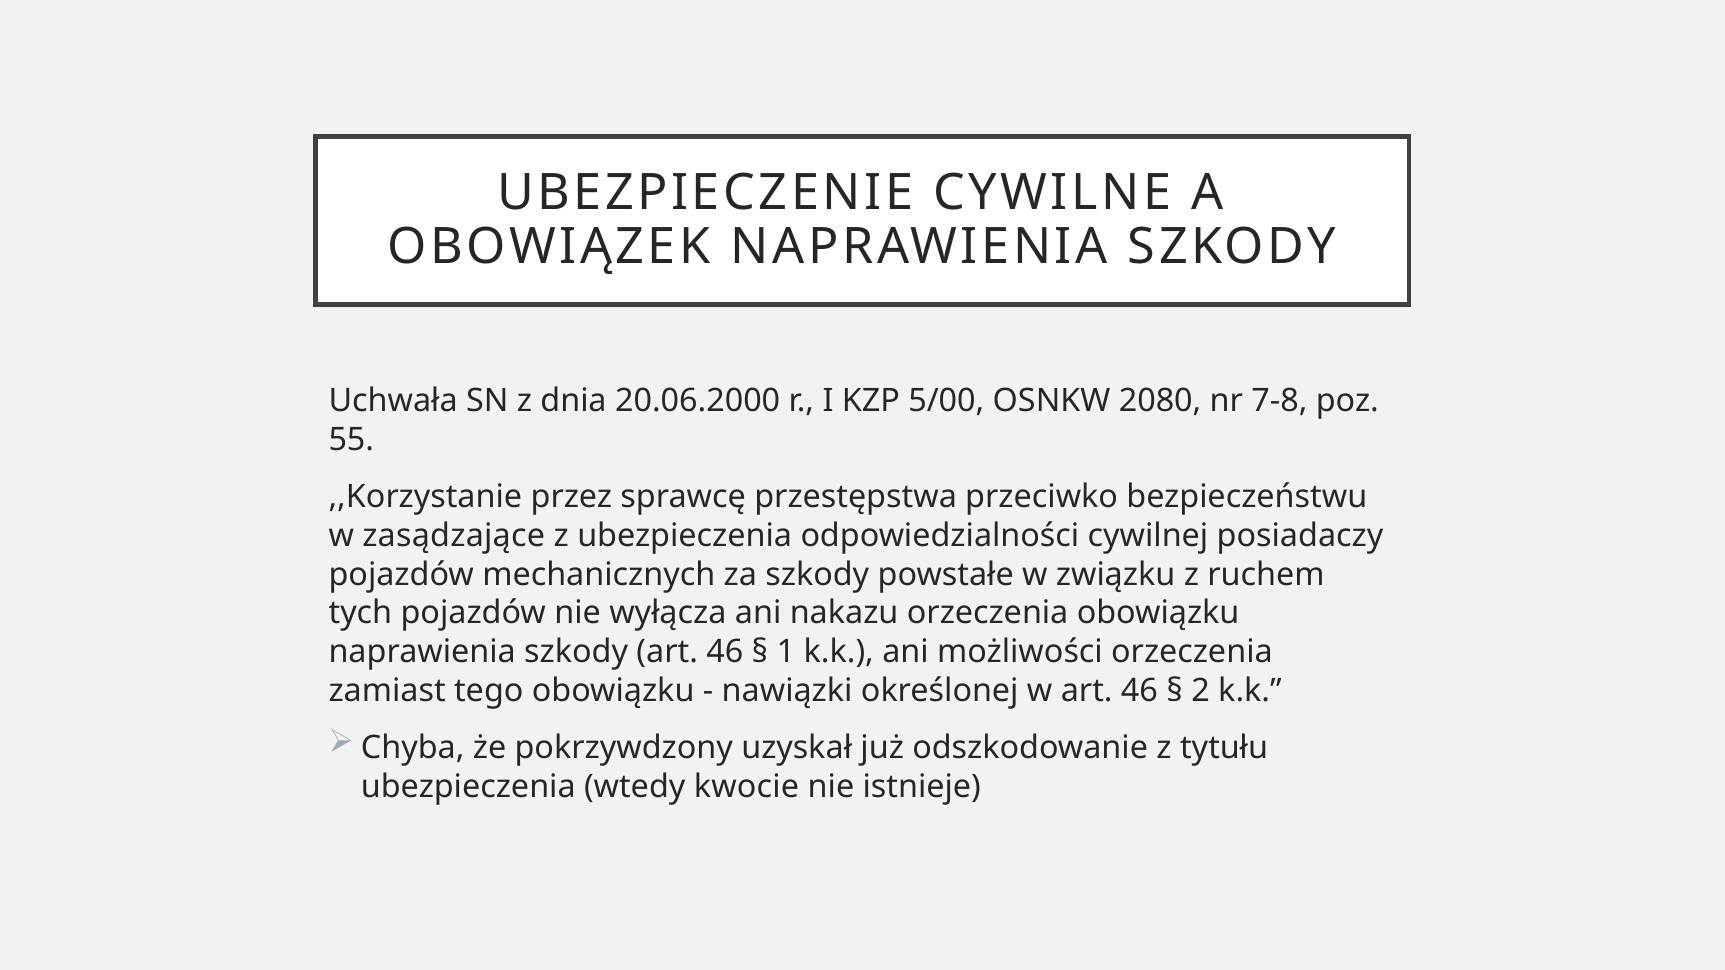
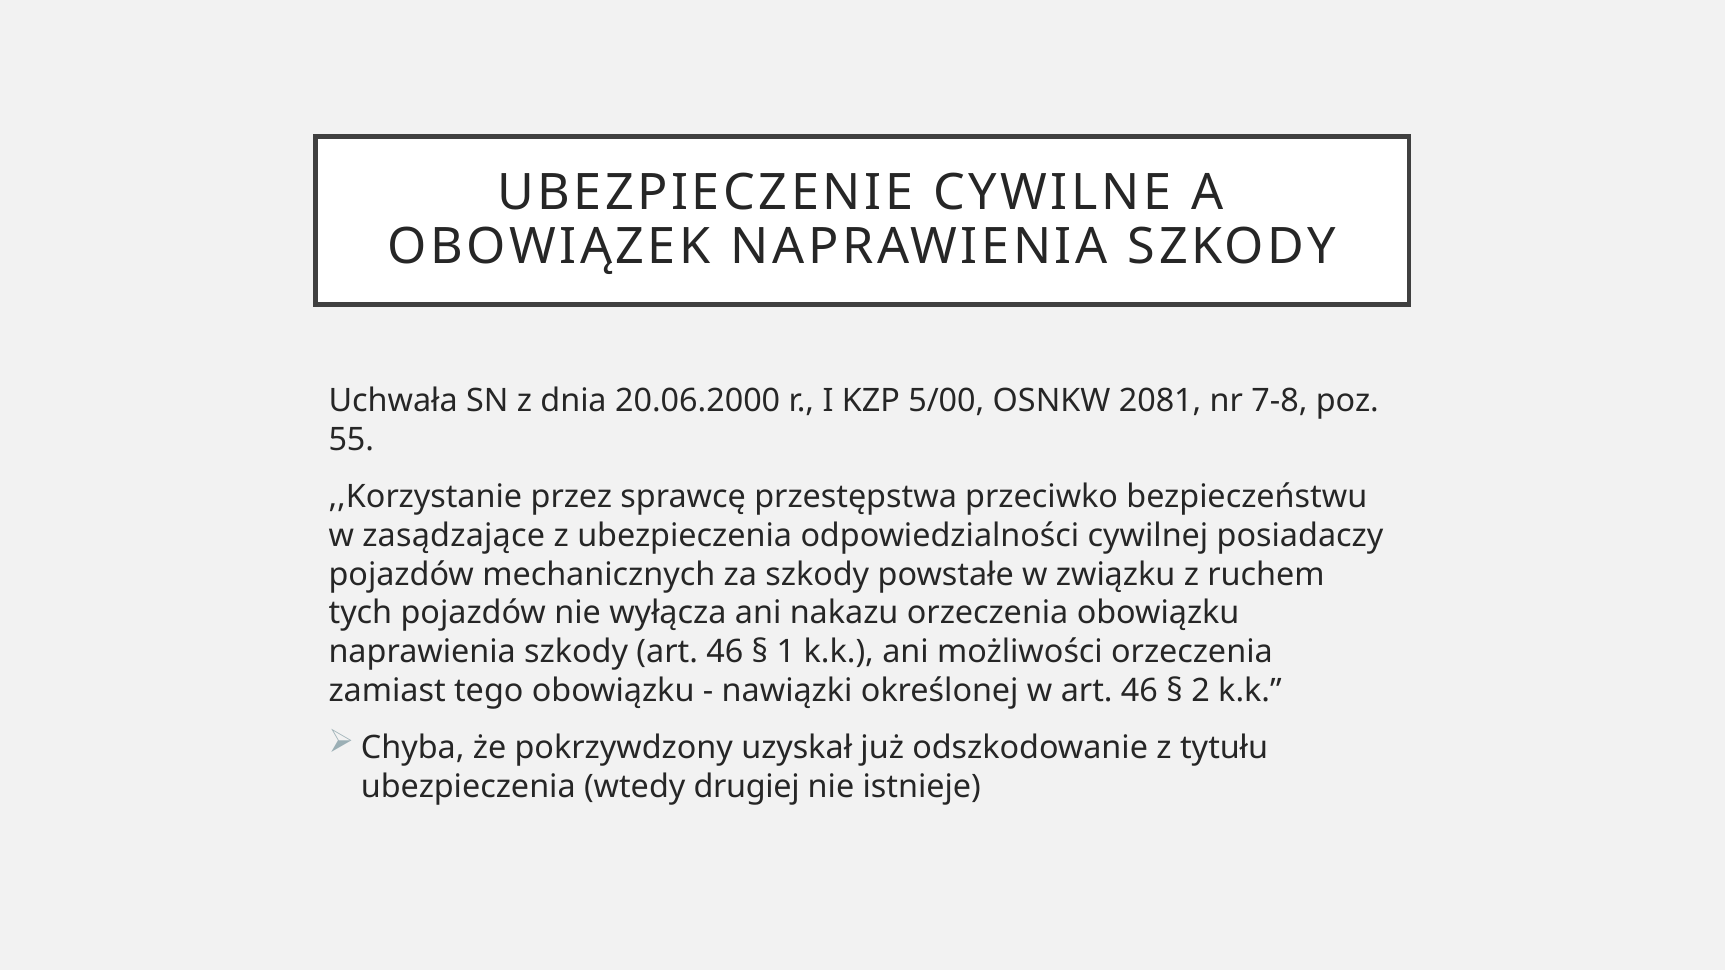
2080: 2080 -> 2081 (1160, 401)
kwocie: kwocie -> drugiej (747, 787)
